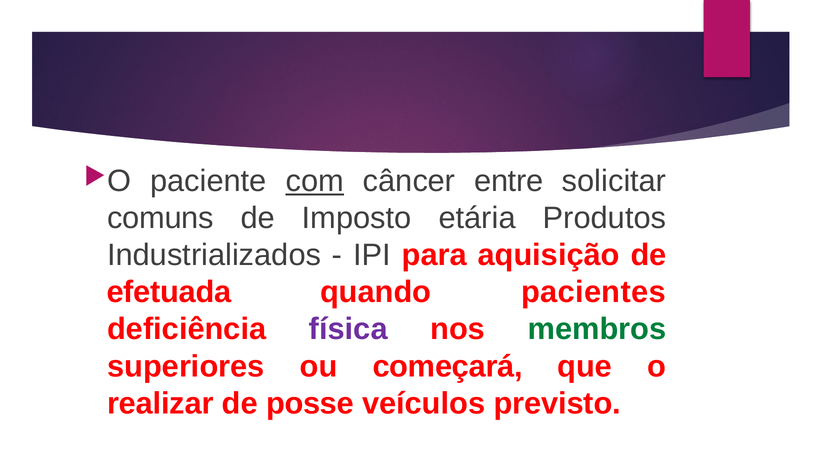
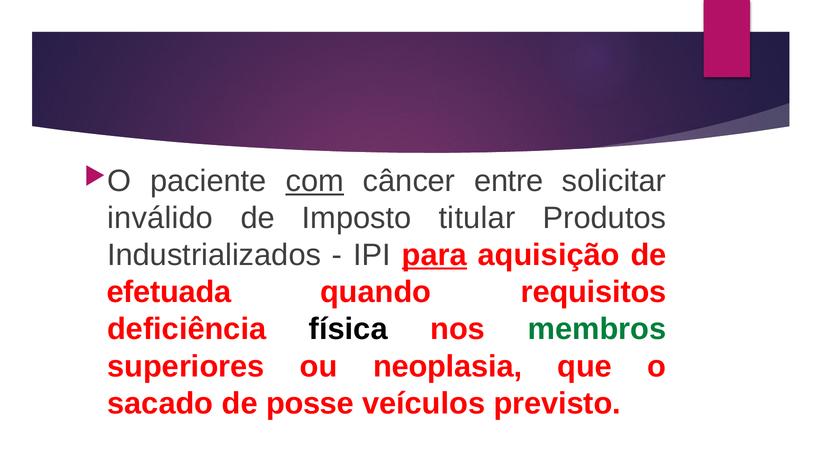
comuns: comuns -> inválido (160, 218)
etária: etária -> titular (477, 218)
para underline: none -> present (434, 255)
pacientes: pacientes -> requisitos (594, 292)
física colour: purple -> black (348, 329)
começará: começará -> neoplasia (448, 366)
realizar: realizar -> sacado (160, 403)
